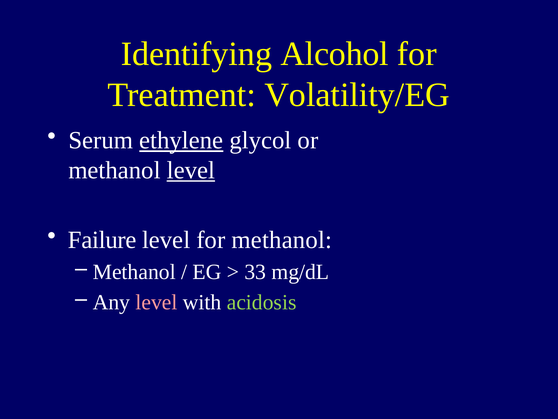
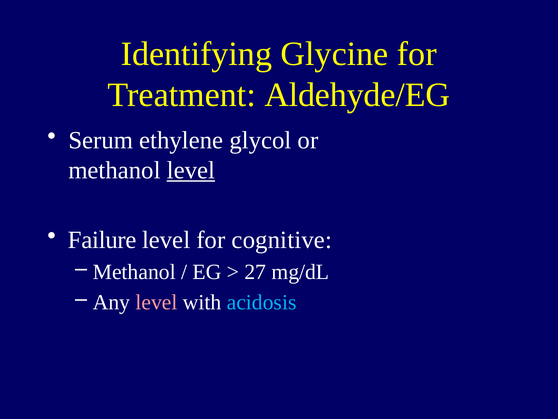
Alcohol: Alcohol -> Glycine (334, 54)
Volatility/EG: Volatility/EG -> Aldehyde/EG (357, 95)
ethylene underline: present -> none (181, 140)
for methanol: methanol -> cognitive (282, 240)
33: 33 -> 27 (255, 272)
acidosis colour: light green -> light blue (262, 302)
